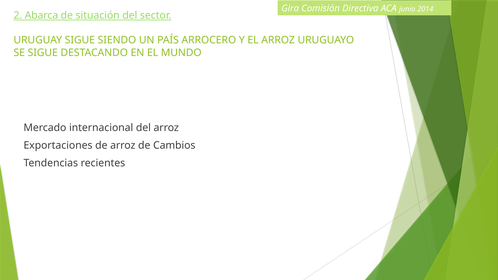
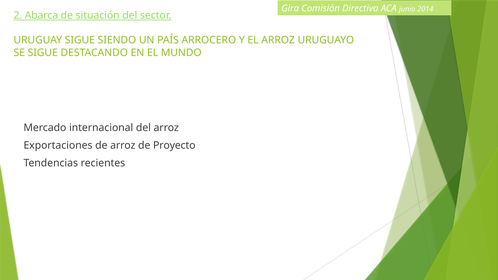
Cambios: Cambios -> Proyecto (174, 146)
